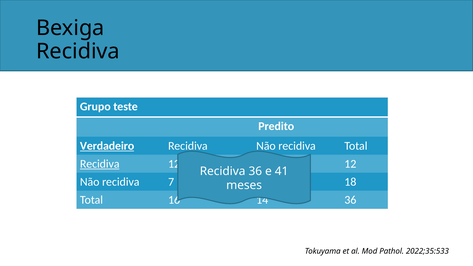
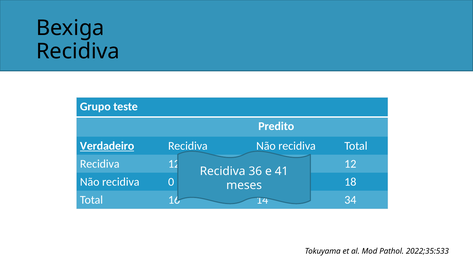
Recidiva underline: present -> none (100, 164)
recidiva 7: 7 -> 0 (171, 182)
36: 36 -> 34 (350, 200)
